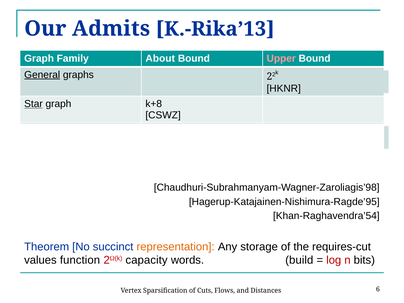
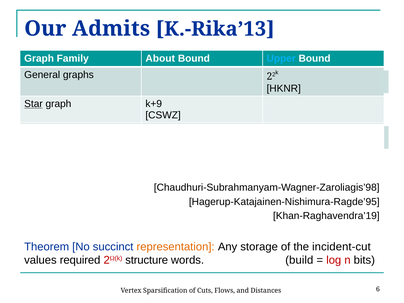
Upper colour: pink -> light blue (281, 58)
General underline: present -> none (42, 75)
k+8: k+8 -> k+9 (154, 104)
Khan-Raghavendra’54: Khan-Raghavendra’54 -> Khan-Raghavendra’19 (326, 216)
requires-cut: requires-cut -> incident-cut (341, 247)
function: function -> required (80, 260)
capacity: capacity -> structure (147, 260)
